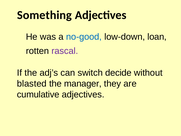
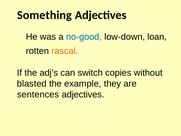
rascal colour: purple -> orange (65, 51)
decide: decide -> copies (118, 73)
manager: manager -> example (83, 83)
cumulative: cumulative -> sentences (38, 94)
